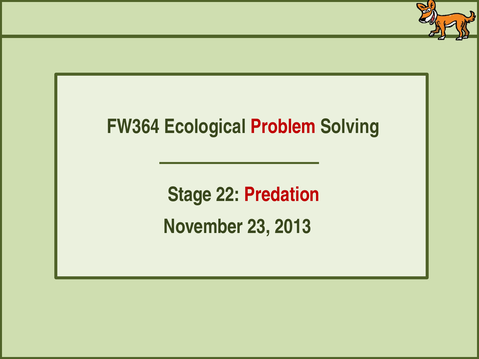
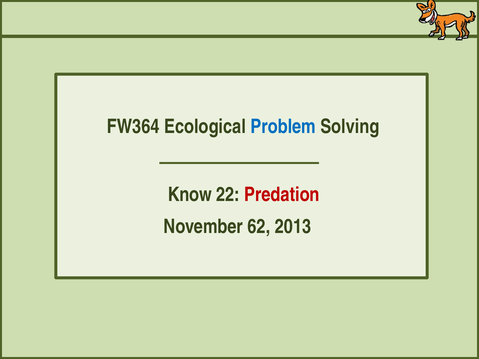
Problem colour: red -> blue (283, 127)
Stage: Stage -> Know (190, 195)
23: 23 -> 62 (259, 227)
